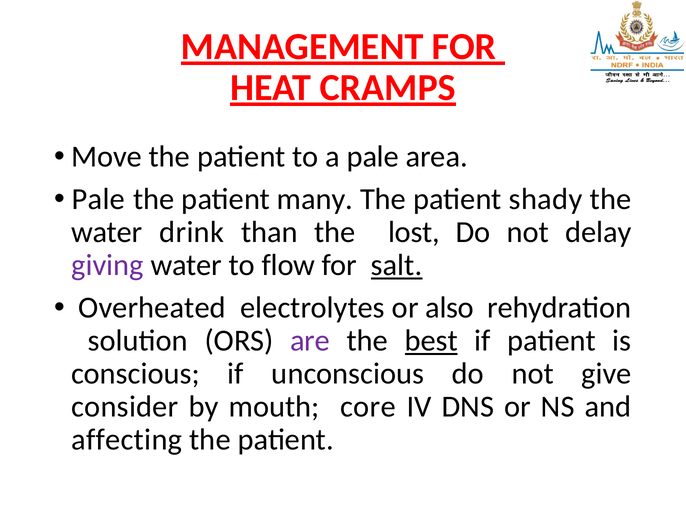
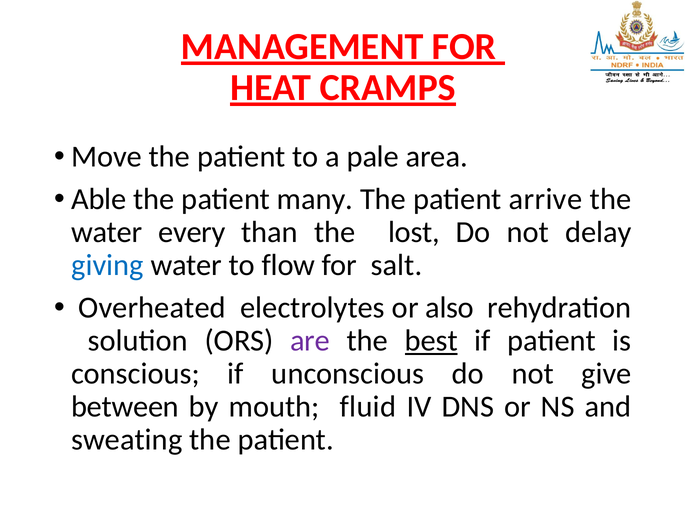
Pale: Pale -> Able (99, 199)
shady: shady -> arrive (546, 199)
drink: drink -> every (192, 232)
giving colour: purple -> blue (107, 265)
salt underline: present -> none (397, 265)
consider: consider -> between (125, 406)
core: core -> fluid (368, 406)
affecting: affecting -> sweating (127, 439)
